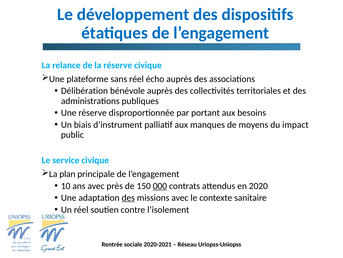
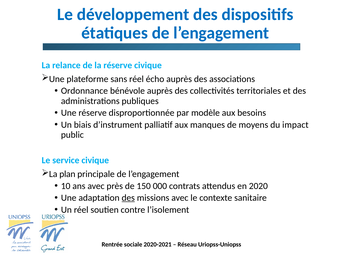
Délibération: Délibération -> Ordonnance (84, 91)
portant: portant -> modèle (205, 113)
000 underline: present -> none (160, 185)
